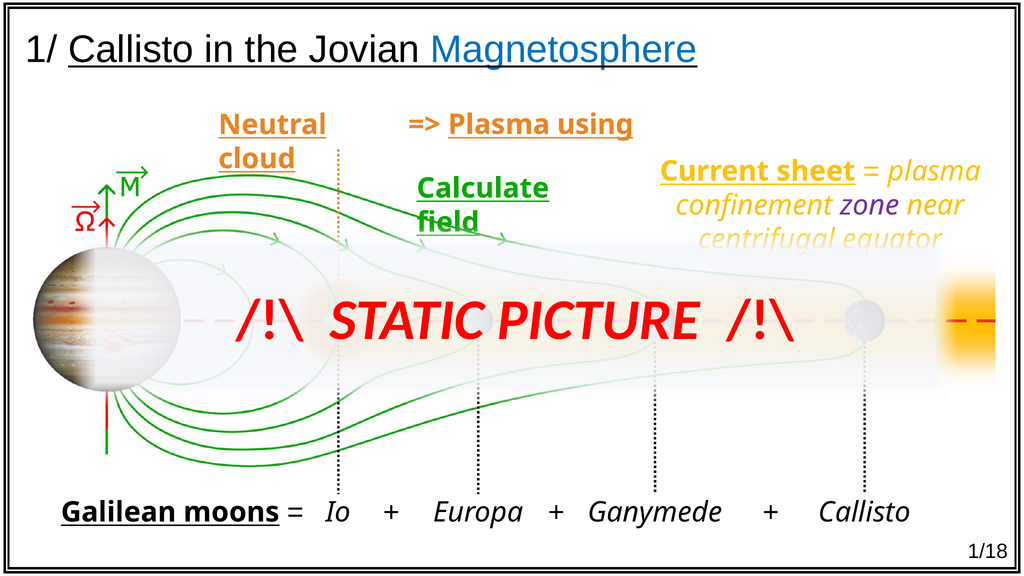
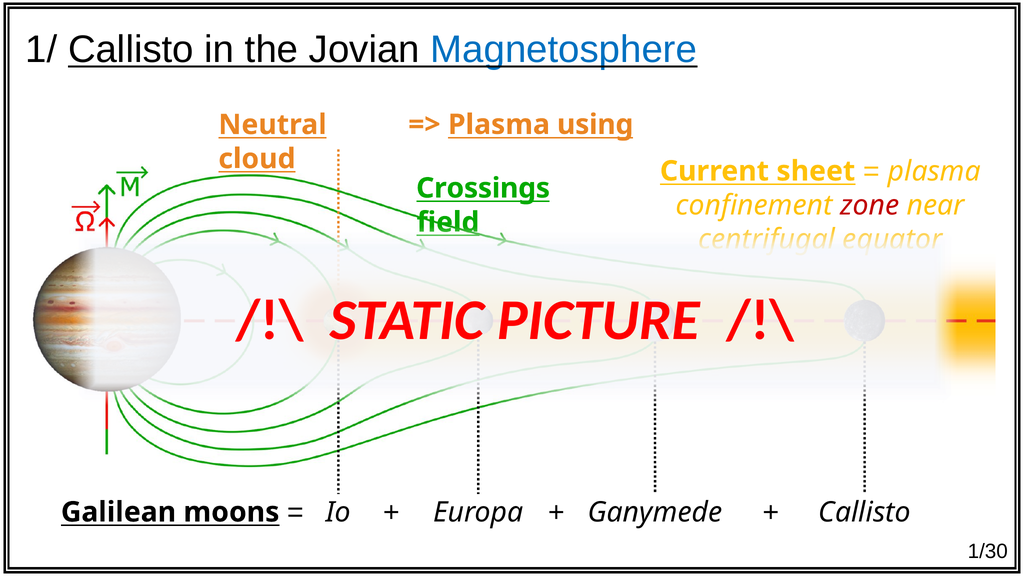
Calculate: Calculate -> Crossings (483, 188)
zone colour: purple -> red (870, 205)
1/18: 1/18 -> 1/30 (988, 551)
